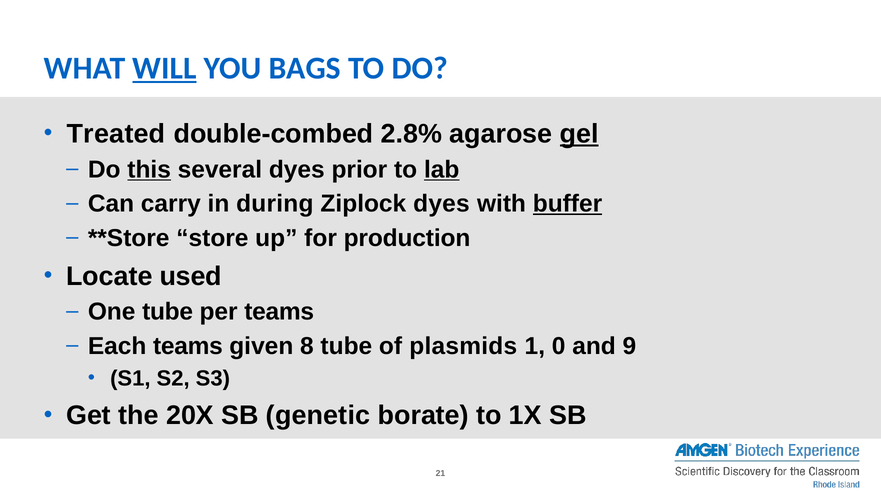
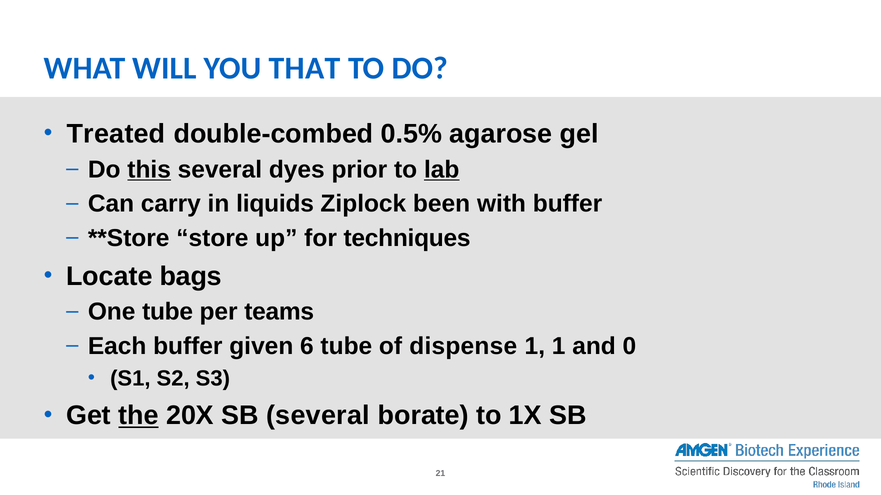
WILL underline: present -> none (165, 69)
BAGS: BAGS -> THAT (305, 69)
2.8%: 2.8% -> 0.5% (411, 134)
gel underline: present -> none (579, 134)
during: during -> liquids (275, 204)
Ziplock dyes: dyes -> been (442, 204)
buffer underline: present -> none (567, 204)
production: production -> techniques (407, 238)
used: used -> bags (191, 277)
Each teams: teams -> buffer (188, 346)
8: 8 -> 6 (307, 346)
plasmids: plasmids -> dispense (463, 346)
1 0: 0 -> 1 (559, 346)
9: 9 -> 0 (629, 346)
the underline: none -> present (138, 416)
SB genetic: genetic -> several (318, 416)
